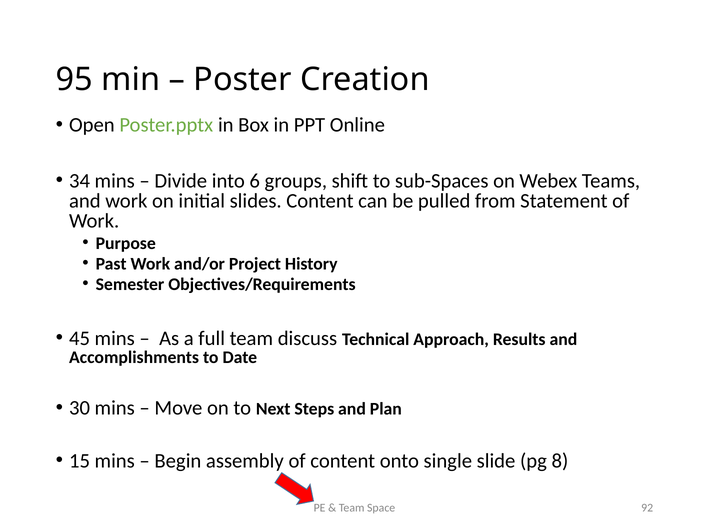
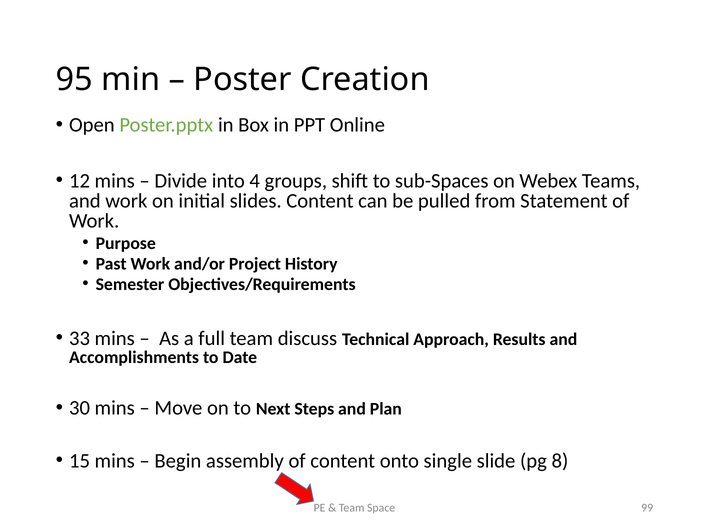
34: 34 -> 12 (80, 181)
6: 6 -> 4 (255, 181)
45: 45 -> 33 (80, 338)
92: 92 -> 99 (647, 508)
